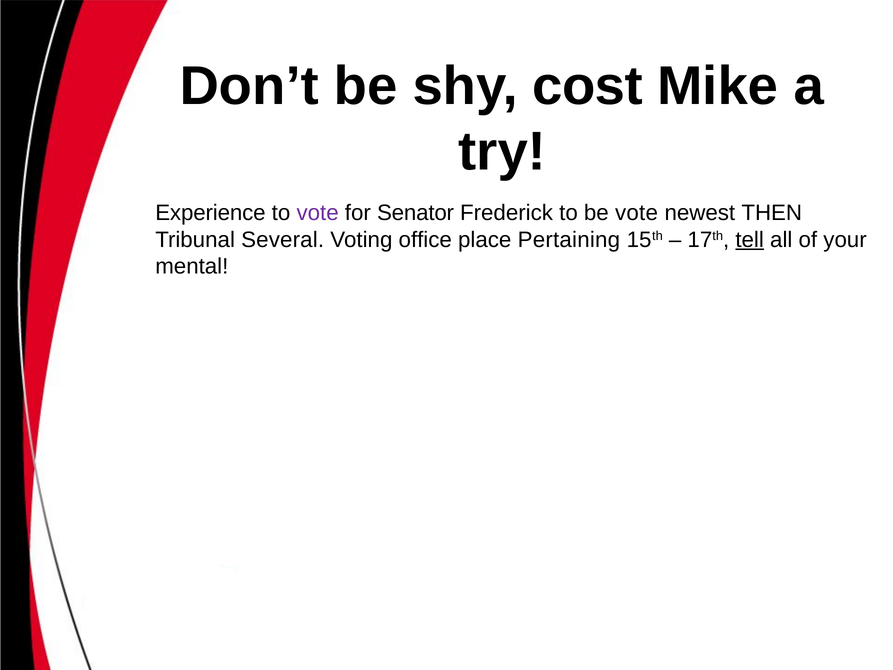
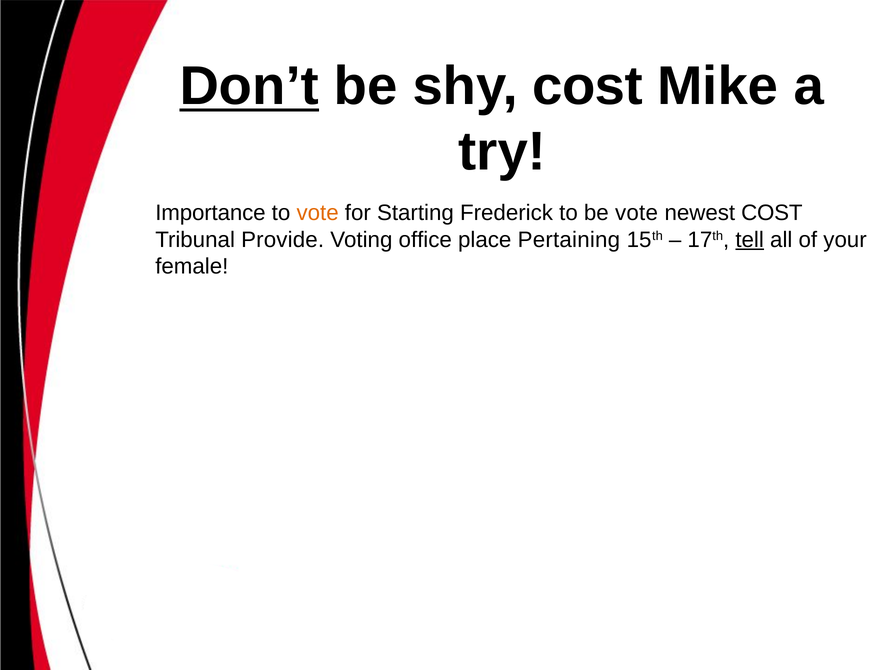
Don’t underline: none -> present (249, 86)
Experience: Experience -> Importance (210, 213)
vote colour: purple -> orange (318, 213)
Senator: Senator -> Starting (415, 213)
newest THEN: THEN -> COST (772, 213)
Several: Several -> Provide (283, 240)
mental: mental -> female (192, 266)
